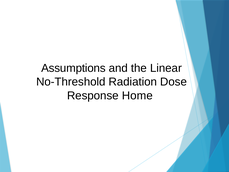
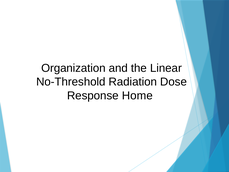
Assumptions: Assumptions -> Organization (73, 68)
